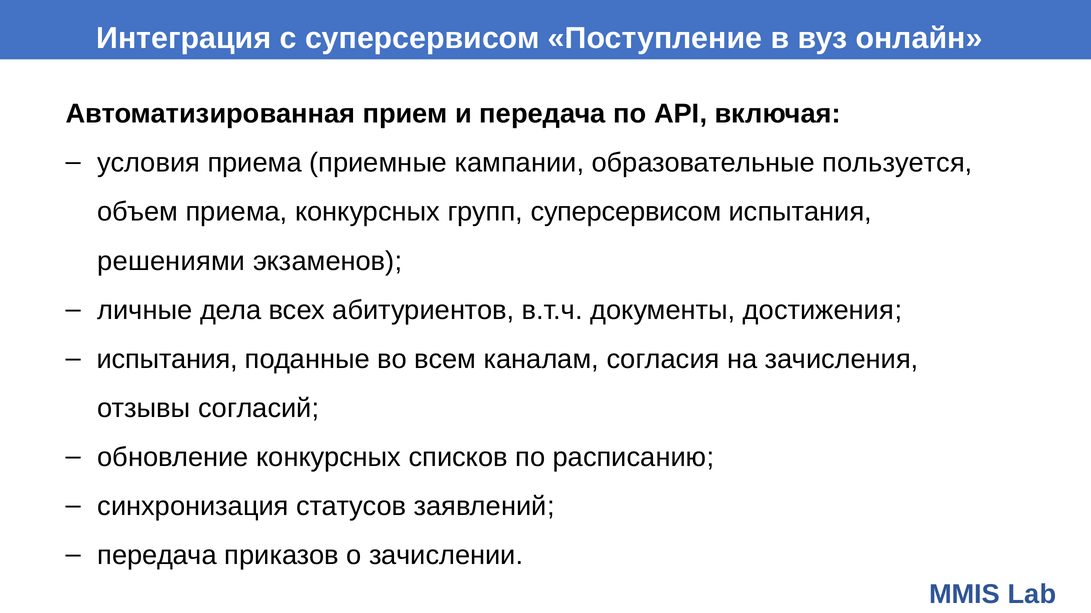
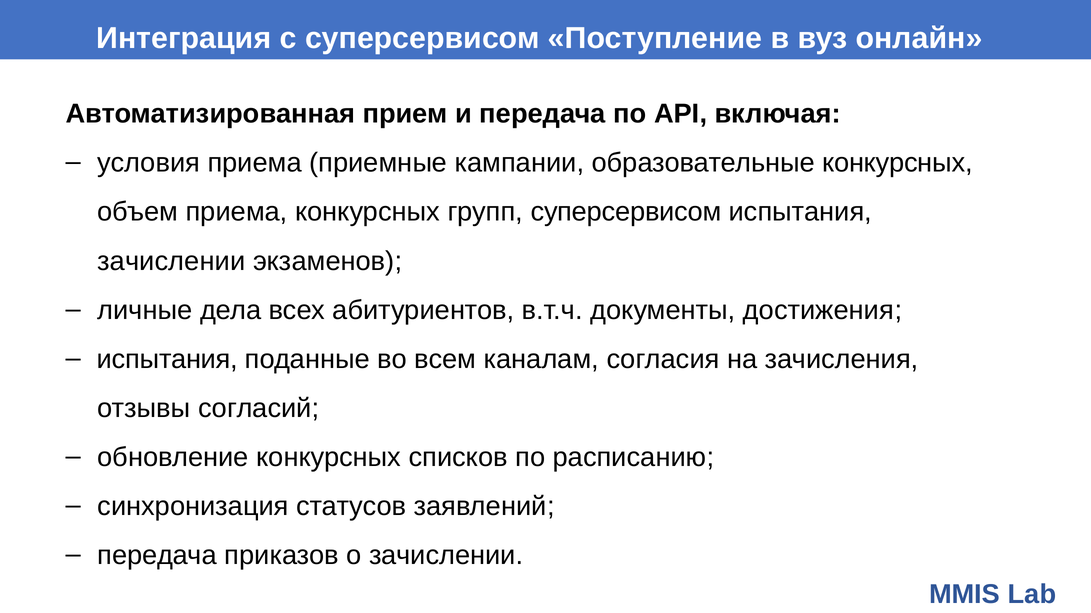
образовательные пользуется: пользуется -> конкурсных (898, 163)
решениями: решениями -> зачислении (171, 261)
